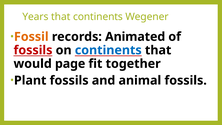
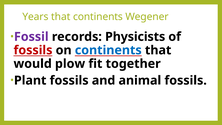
Fossil colour: orange -> purple (31, 37)
Animated: Animated -> Physicists (135, 37)
page: page -> plow (70, 64)
